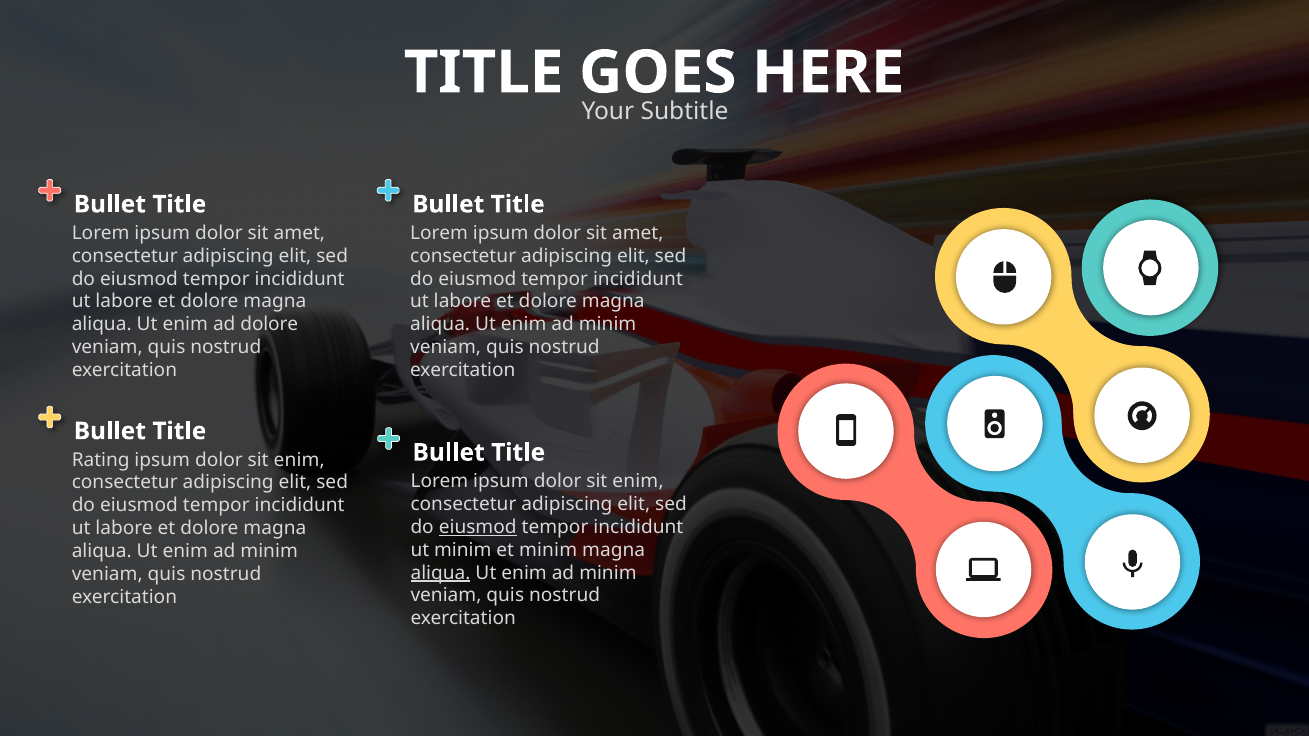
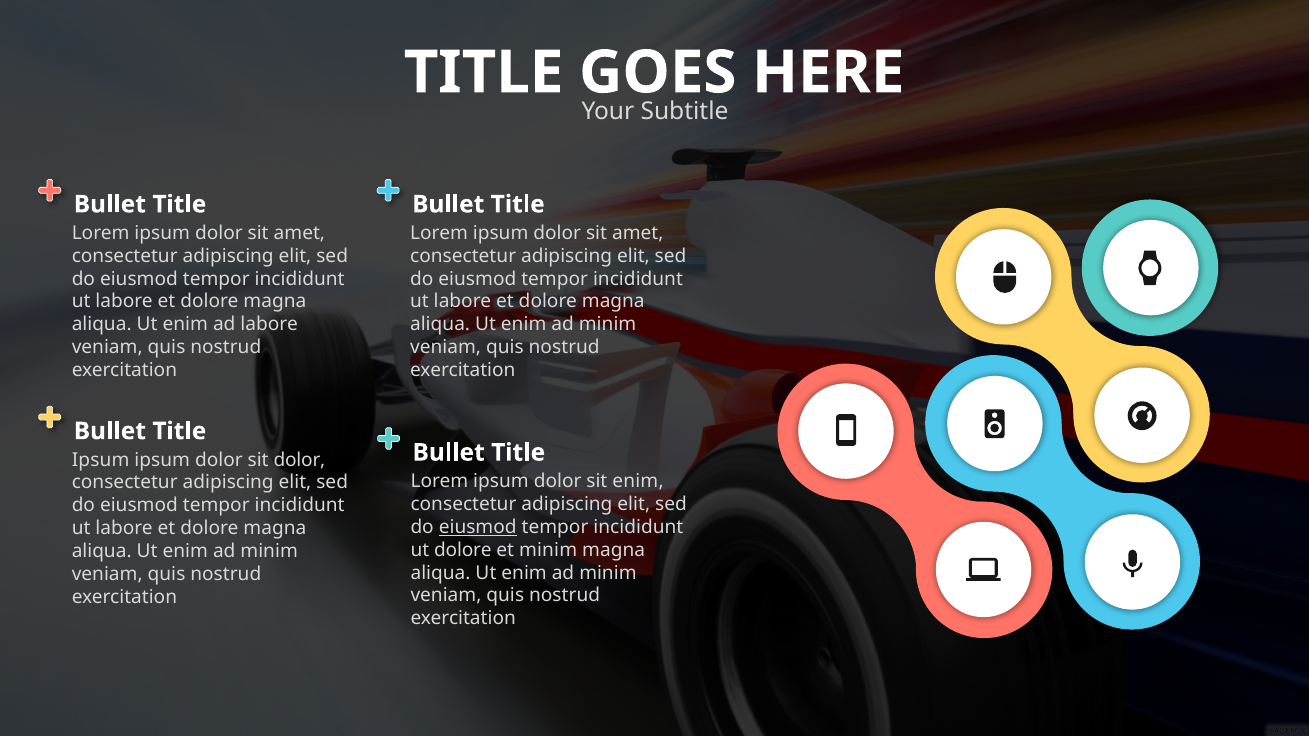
ad dolore: dolore -> labore (269, 325)
Rating: Rating -> Ipsum (101, 460)
enim: enim -> dolor (299, 460)
ut minim: minim -> dolore (463, 550)
aliqua underline: present -> none (441, 573)
